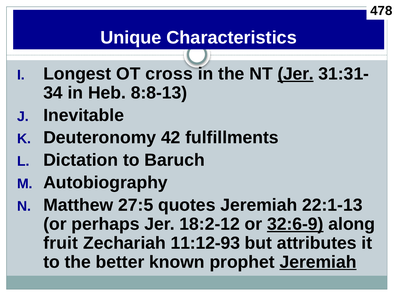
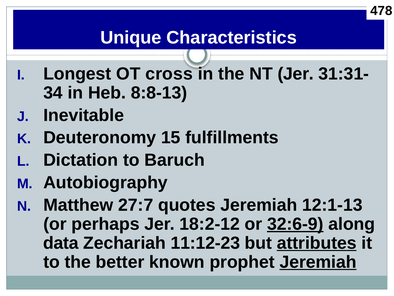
Jer underline: present -> none (296, 74)
42: 42 -> 15 (171, 137)
27:5: 27:5 -> 27:7 (136, 205)
22:1-13: 22:1-13 -> 12:1-13 (332, 205)
fruit: fruit -> data (61, 243)
11:12-93: 11:12-93 -> 11:12-23 (205, 243)
attributes underline: none -> present (317, 243)
